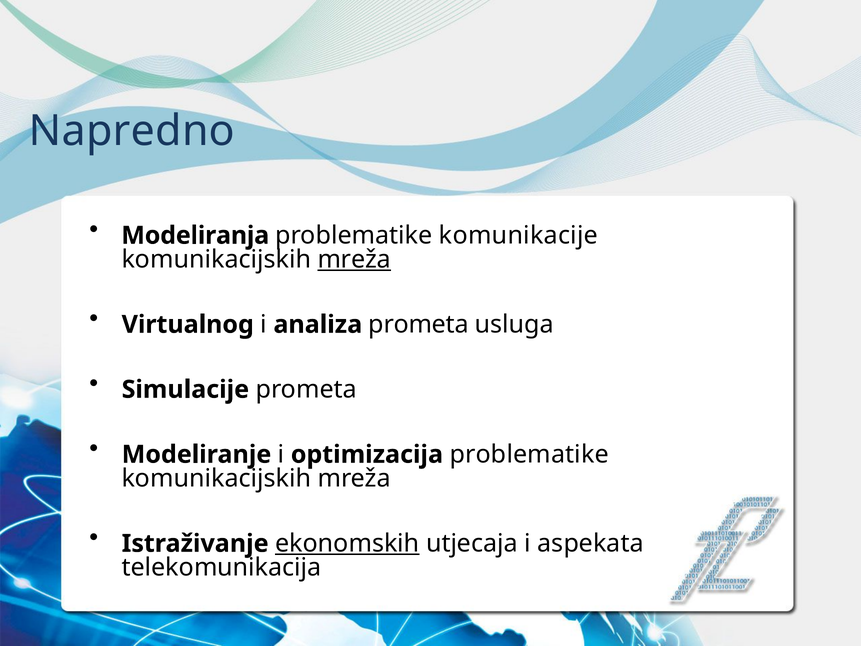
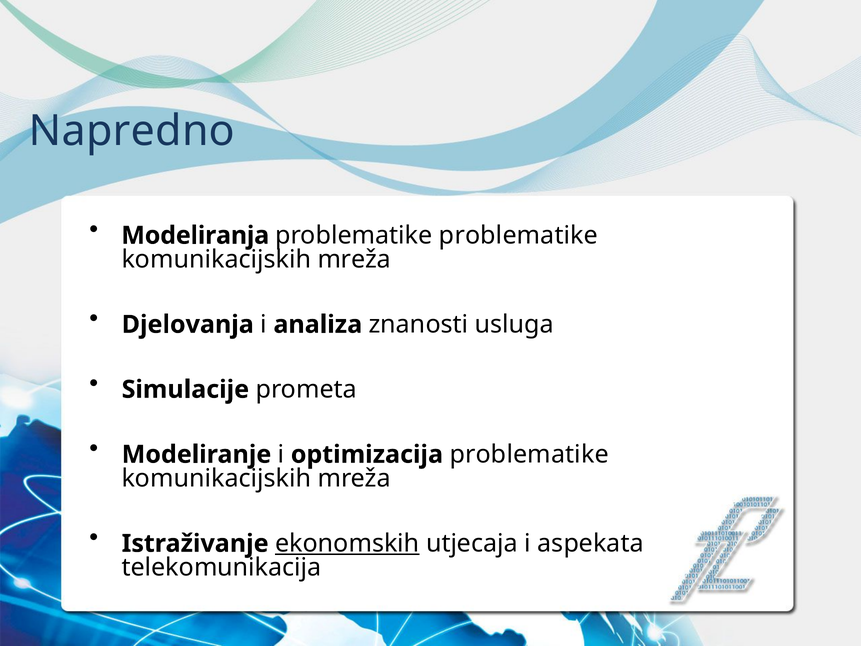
problematike komunikacije: komunikacije -> problematike (519, 235)
mreža underline: present -> none (354, 259)
Virtualnog: Virtualnog -> Djelovanja (188, 324)
analiza prometa: prometa -> znanosti (418, 324)
